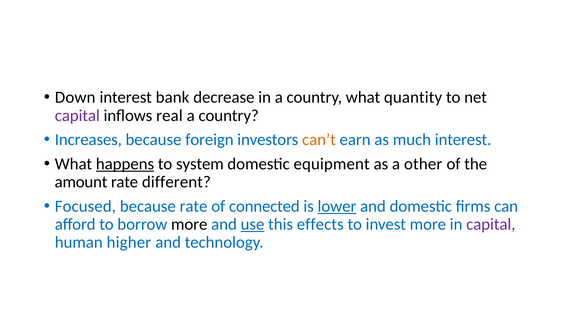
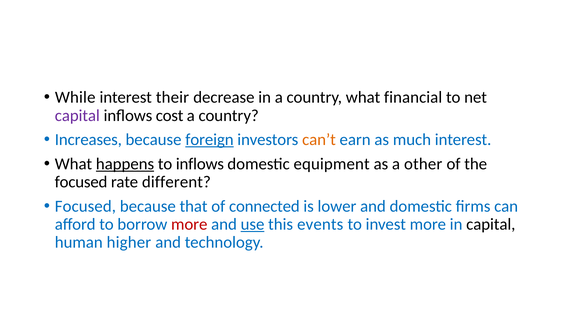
Down: Down -> While (75, 98)
bank: bank -> their (172, 98)
quantity: quantity -> financial (413, 98)
real: real -> cost (170, 116)
foreign underline: none -> present (209, 140)
to system: system -> inflows (200, 164)
amount: amount -> focused (81, 182)
because rate: rate -> that (194, 206)
lower underline: present -> none (337, 206)
more colour: black -> red (189, 225)
effects: effects -> events (320, 225)
capital colour: purple -> black (491, 225)
